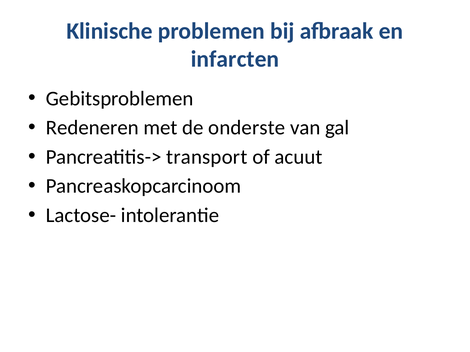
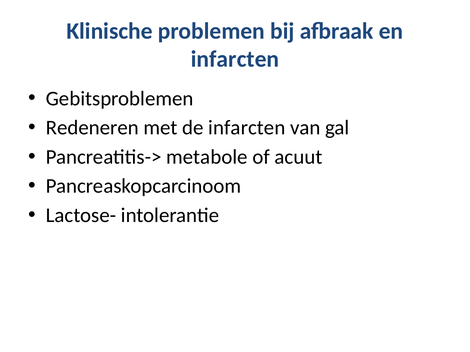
de onderste: onderste -> infarcten (247, 128)
transport: transport -> metabole (207, 157)
